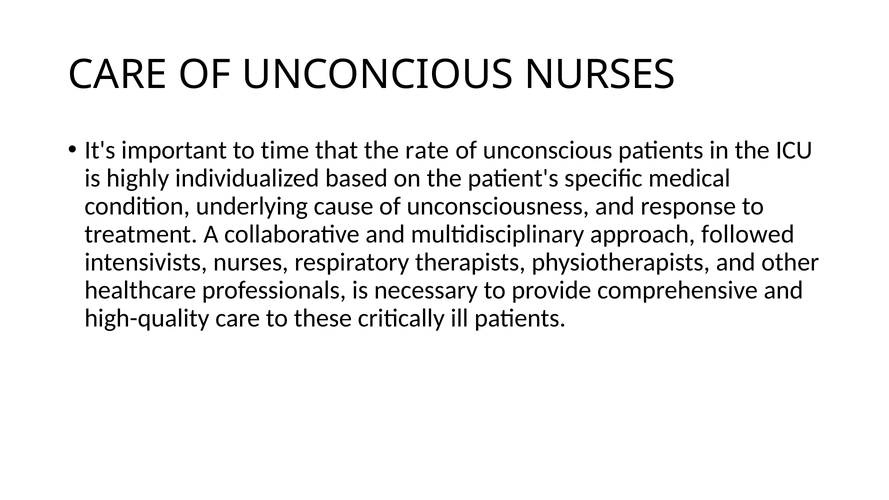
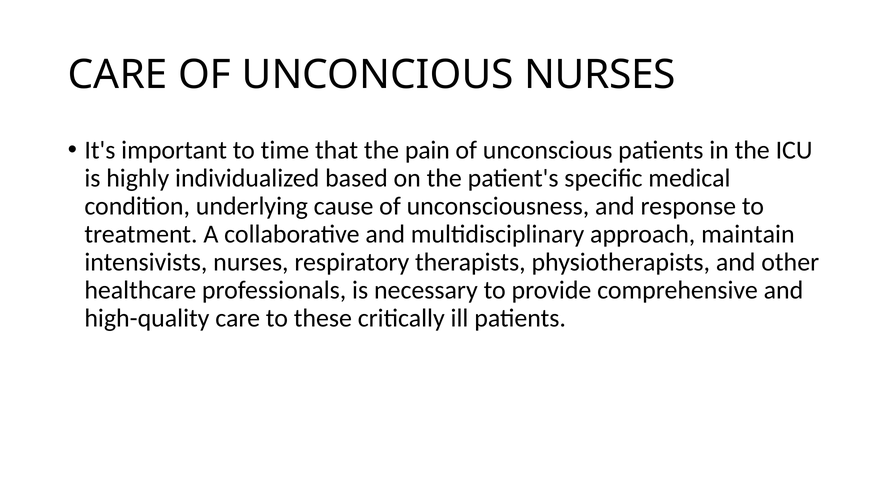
rate: rate -> pain (427, 150)
followed: followed -> maintain (748, 234)
